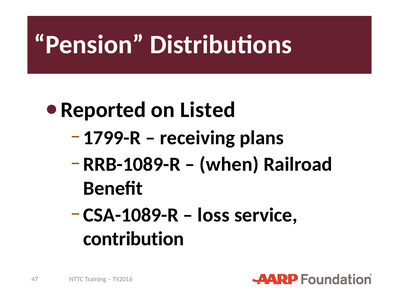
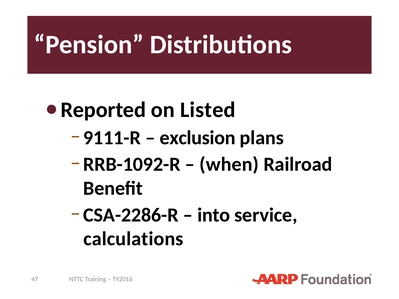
1799-R: 1799-R -> 9111-R (112, 138)
receiving: receiving -> exclusion (198, 138)
RRB-1089-R: RRB-1089-R -> RRB-1092-R (132, 165)
CSA-1089-R: CSA-1089-R -> CSA-2286-R (131, 215)
loss: loss -> into (214, 215)
contribution: contribution -> calculations (133, 239)
